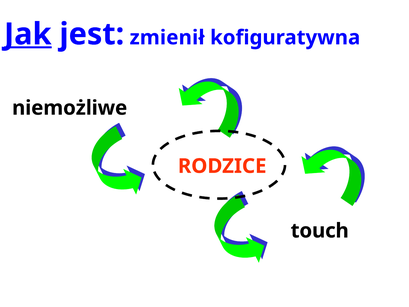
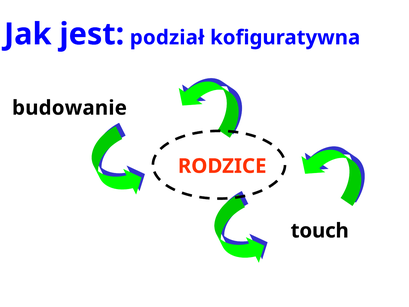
Jak underline: present -> none (28, 34)
zmienił: zmienił -> podział (167, 38)
niemożliwe: niemożliwe -> budowanie (69, 108)
